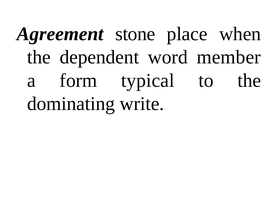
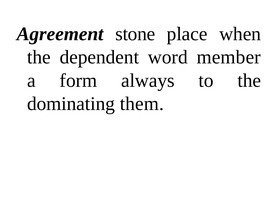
typical: typical -> always (148, 80)
write: write -> them (142, 103)
